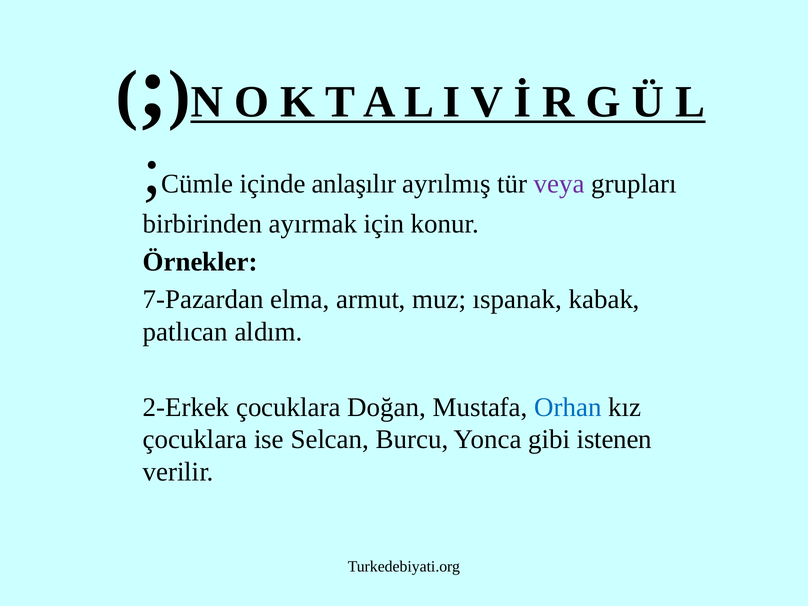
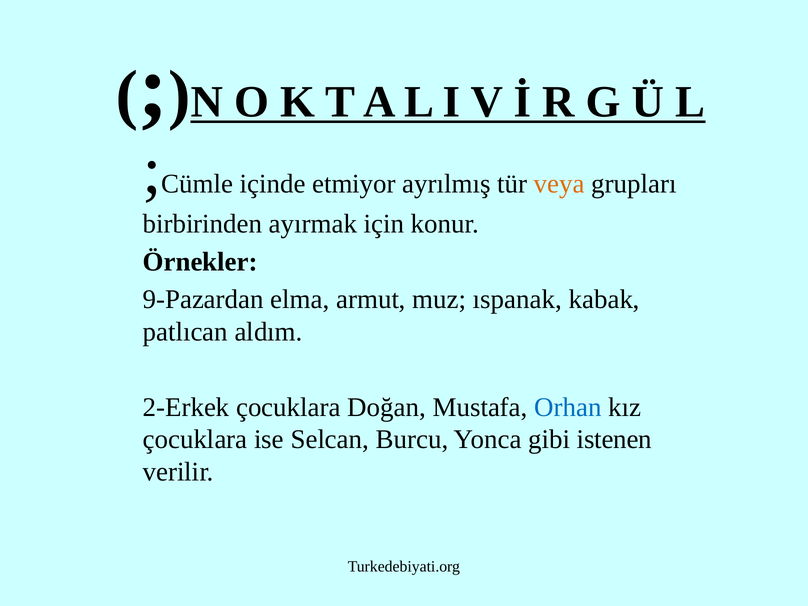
anlaşılır: anlaşılır -> etmiyor (354, 184)
veya colour: purple -> orange (559, 184)
7-Pazardan: 7-Pazardan -> 9-Pazardan (203, 299)
